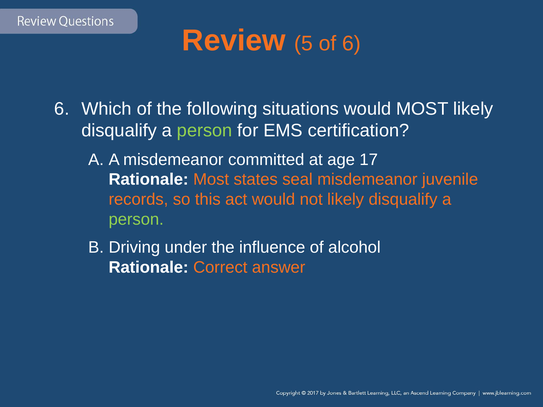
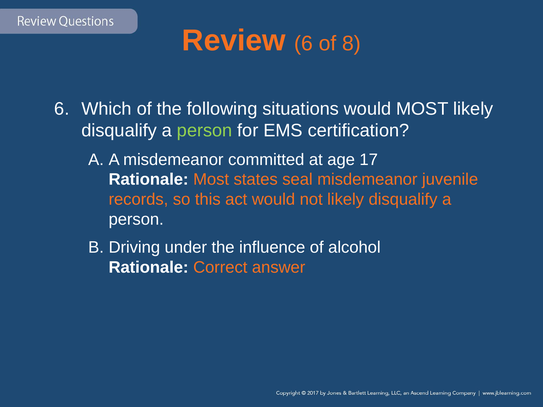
Review 5: 5 -> 6 (304, 44)
of 6: 6 -> 8 (351, 44)
person colour: light green -> white (136, 219)
